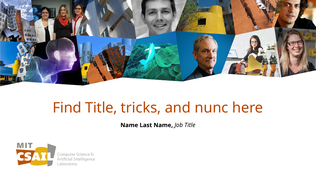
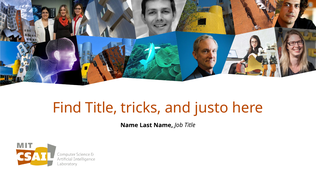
nunc: nunc -> justo (211, 108)
